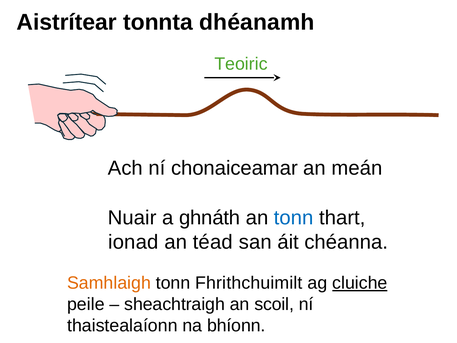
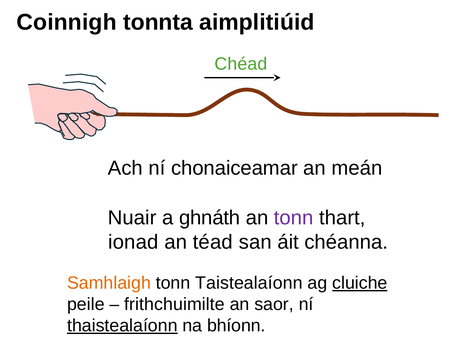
Aistrítear: Aistrítear -> Coinnigh (67, 22)
dhéanamh: dhéanamh -> aimplitiúid (257, 22)
Teoiric: Teoiric -> Chéad (241, 64)
tonn colour: blue -> purple (294, 218)
Fhrithchuimilt: Fhrithchuimilt -> Taistealaíonn (249, 283)
sheachtraigh: sheachtraigh -> frithchuimilte (175, 304)
scoil: scoil -> saor (274, 304)
thaistealaíonn underline: none -> present (122, 325)
